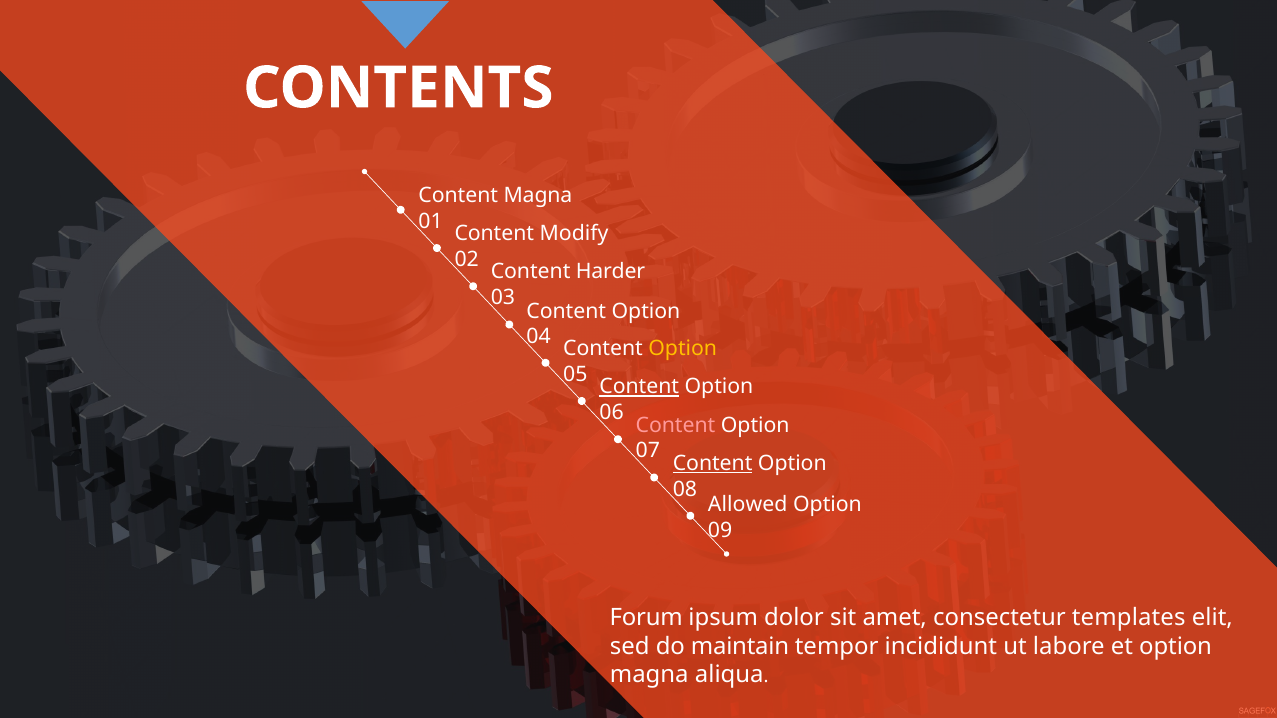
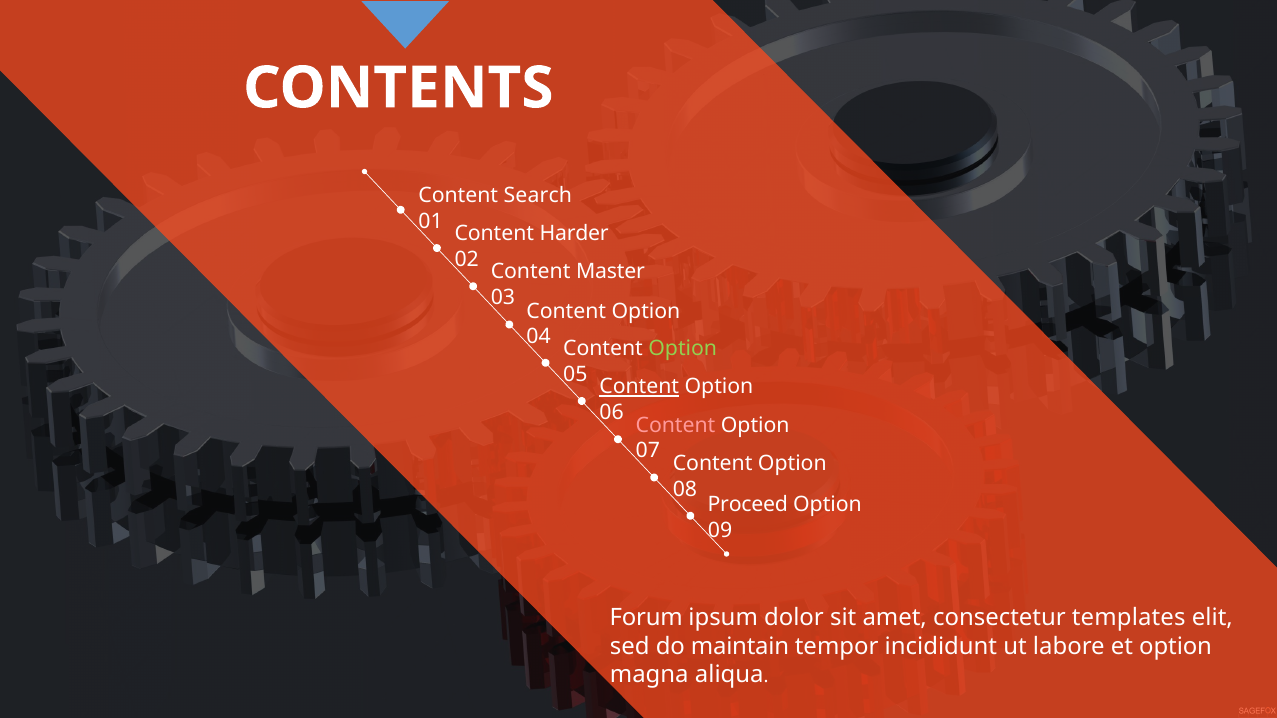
Content Magna: Magna -> Search (538, 196)
Modify: Modify -> Harder (574, 234)
Harder: Harder -> Master (610, 272)
Option colour: yellow -> light green (683, 349)
Content underline: present -> none (713, 464)
Allowed: Allowed -> Proceed (748, 505)
